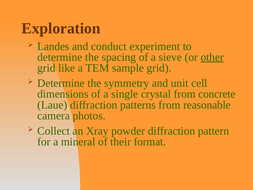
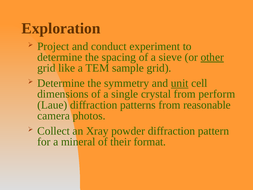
Landes: Landes -> Project (53, 46)
unit underline: none -> present (180, 83)
concrete: concrete -> perform (217, 94)
